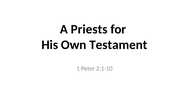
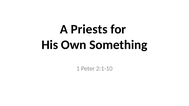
Testament: Testament -> Something (118, 45)
